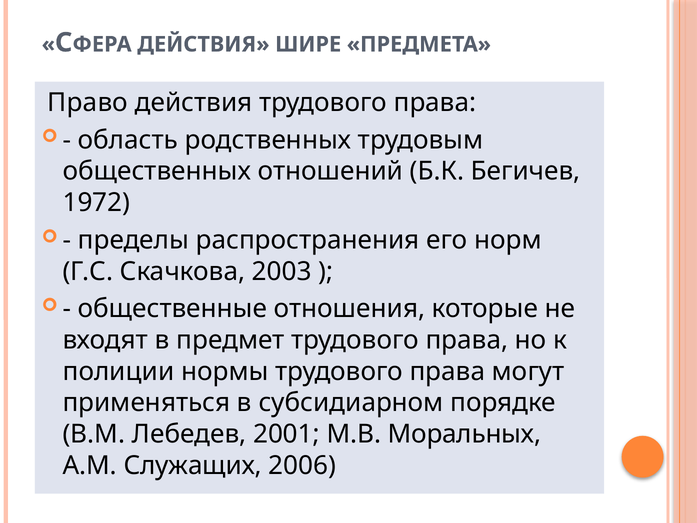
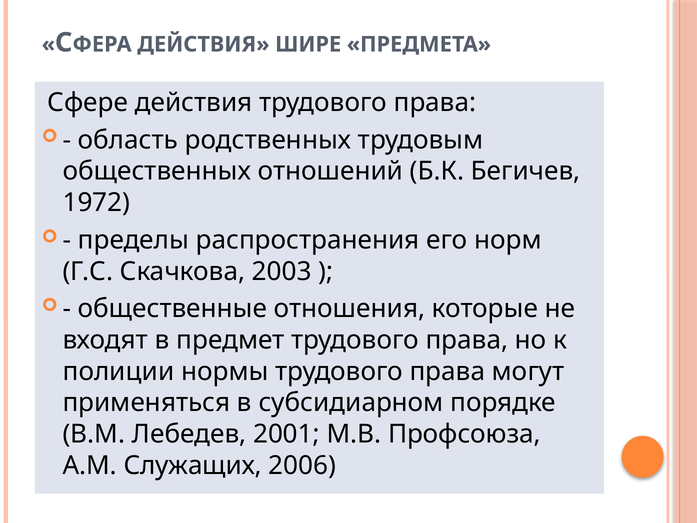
Право: Право -> Сфере (88, 103)
Моральных: Моральных -> Профсоюза (464, 434)
